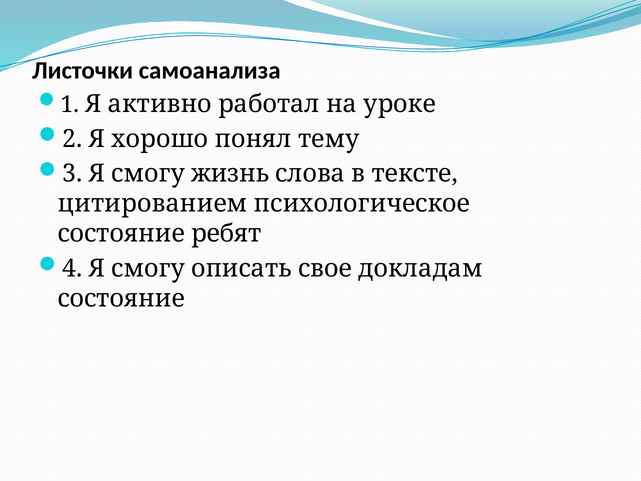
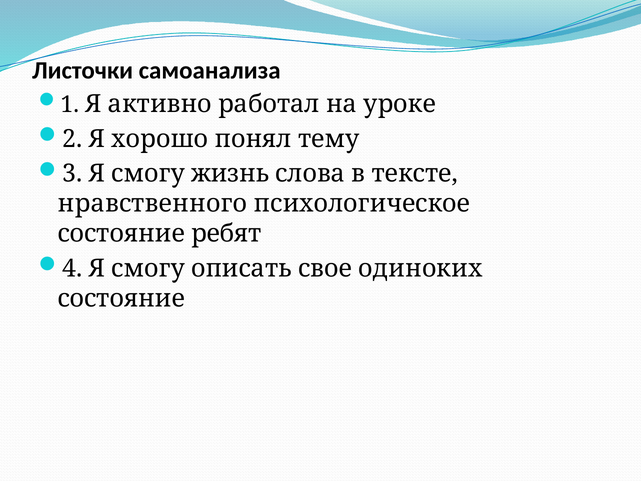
цитированием: цитированием -> нравственного (152, 204)
докладам: докладам -> одиноких (421, 268)
